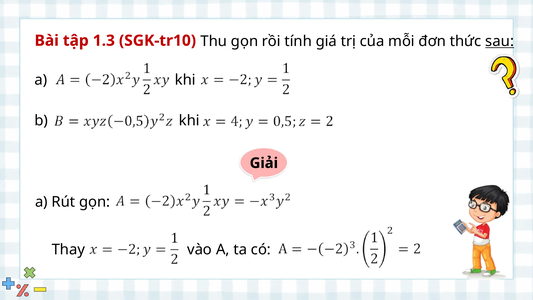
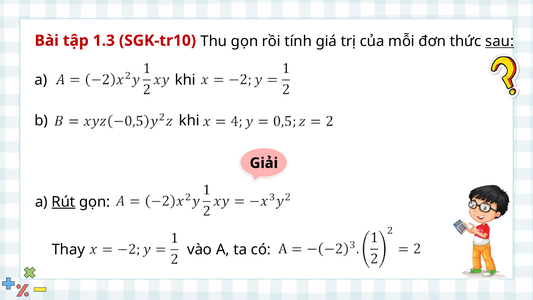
Rút underline: none -> present (63, 202)
